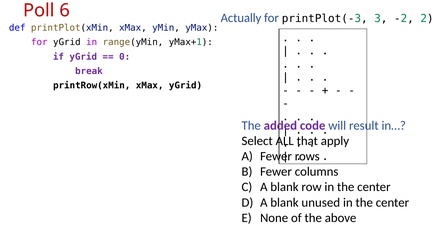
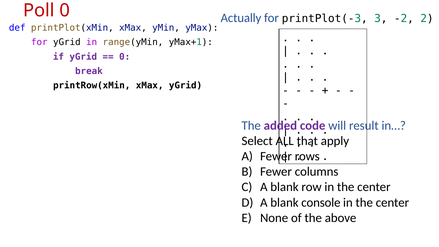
Poll 6: 6 -> 0 (65, 11)
unused: unused -> console (321, 202)
